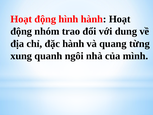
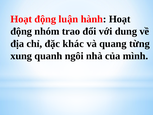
hình: hình -> luận (68, 19)
đặc hành: hành -> khác (73, 44)
